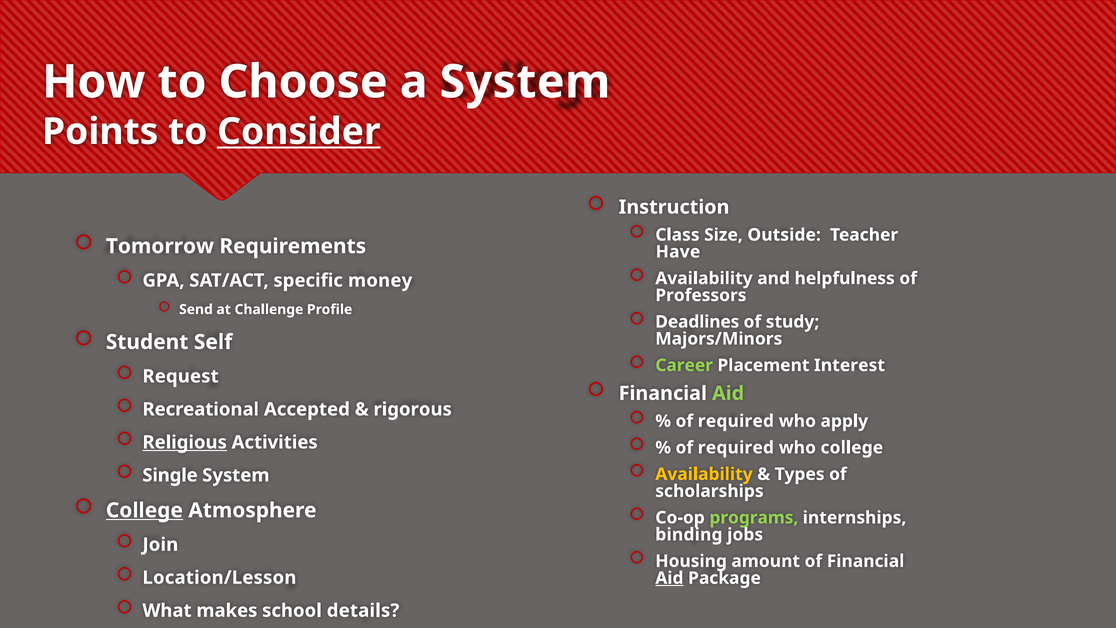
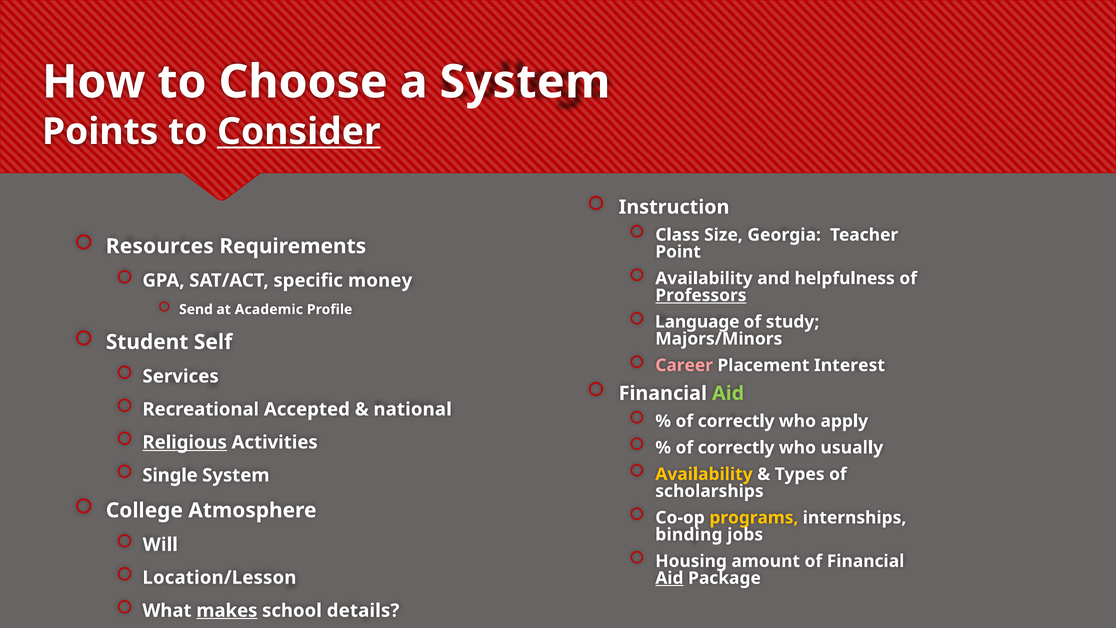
Outside: Outside -> Georgia (784, 235)
Tomorrow: Tomorrow -> Resources (160, 246)
Have: Have -> Point (678, 252)
Professors underline: none -> present (701, 295)
Challenge: Challenge -> Academic (269, 309)
Deadlines: Deadlines -> Language (697, 322)
Career colour: light green -> pink (684, 365)
Request: Request -> Services (181, 376)
rigorous: rigorous -> national (413, 409)
required: required -> correctly (736, 421)
required: required -> correctly (736, 447)
who college: college -> usually (852, 447)
College underline: present -> none (144, 510)
programs colour: light green -> yellow (754, 517)
Join: Join -> Will (160, 544)
makes underline: none -> present (227, 610)
